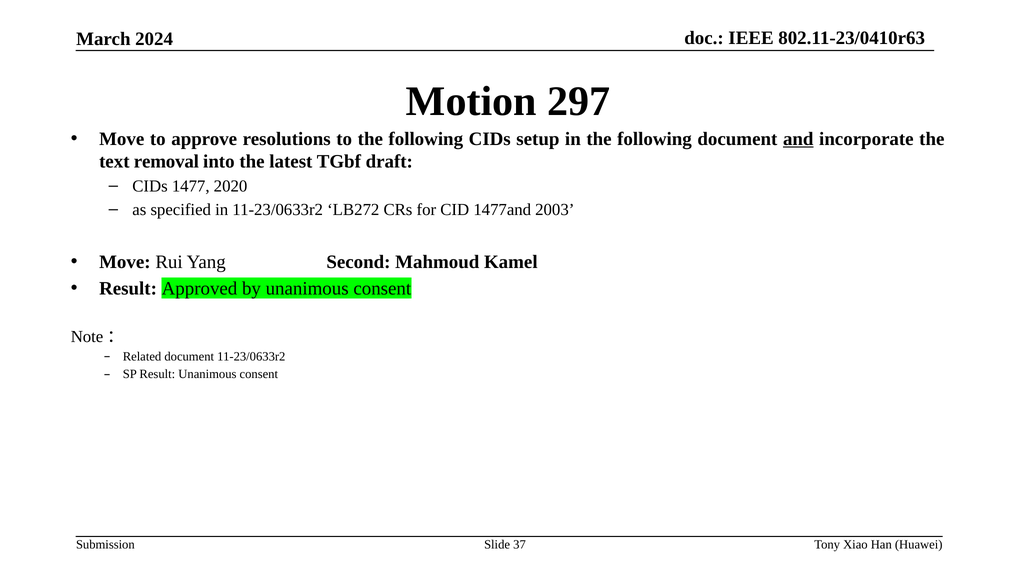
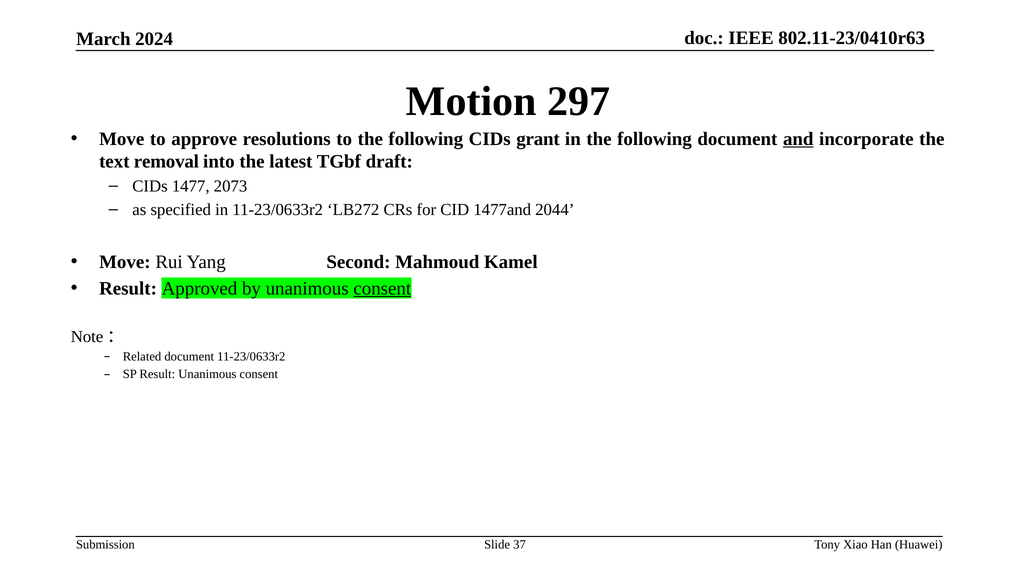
setup: setup -> grant (538, 139)
2020: 2020 -> 2073 (231, 186)
2003: 2003 -> 2044 (555, 210)
consent underline: none -> present (382, 288)
